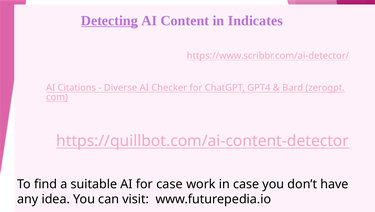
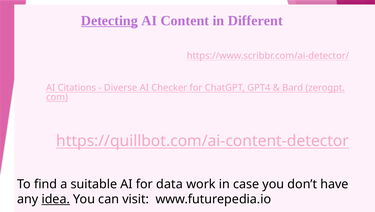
Indicates: Indicates -> Different (255, 21)
for case: case -> data (170, 184)
idea underline: none -> present (56, 199)
